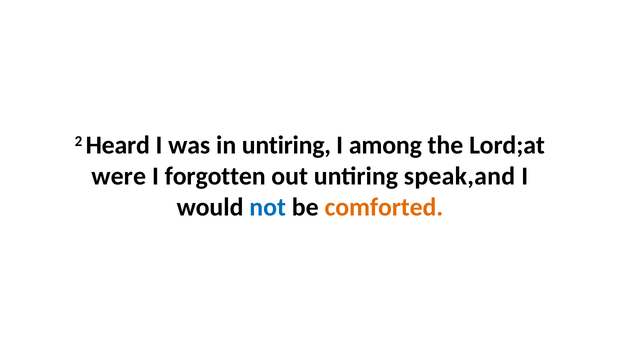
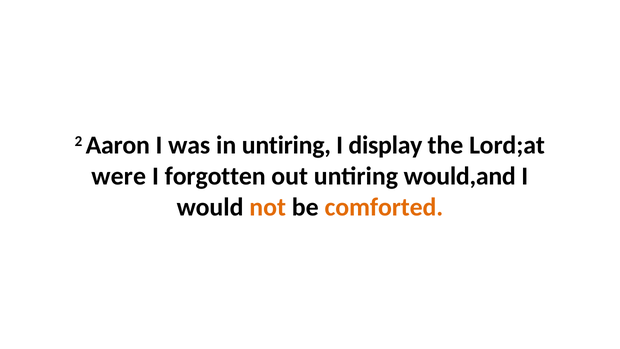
Heard: Heard -> Aaron (118, 145)
among: among -> display (385, 145)
speak,and: speak,and -> would,and (460, 176)
not colour: blue -> orange (268, 207)
